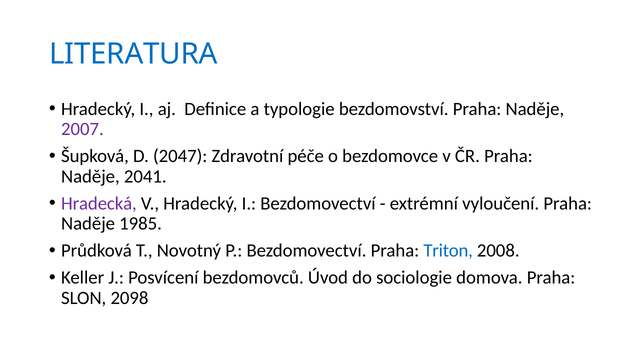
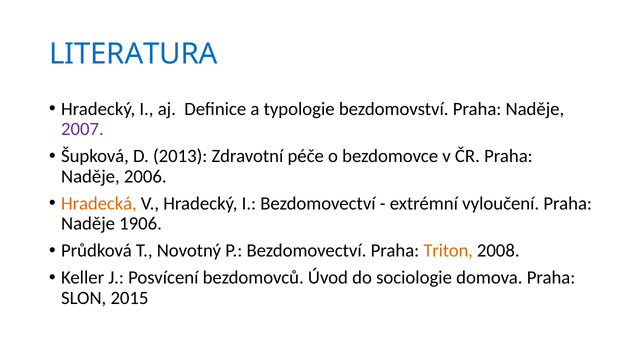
2047: 2047 -> 2013 (180, 156)
2041: 2041 -> 2006 (145, 176)
Hradecká colour: purple -> orange (99, 203)
1985: 1985 -> 1906 (141, 223)
Triton colour: blue -> orange (448, 250)
2098: 2098 -> 2015 (129, 298)
